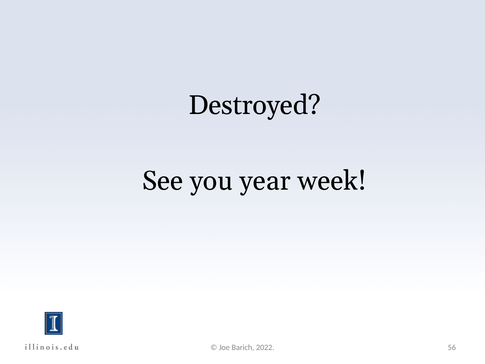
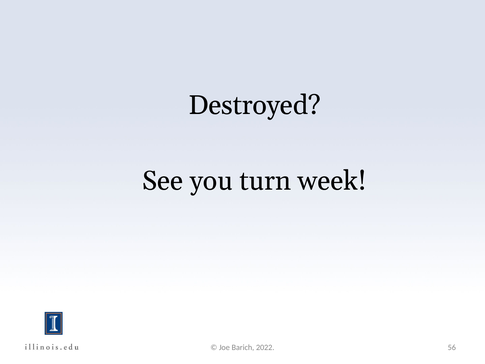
year: year -> turn (265, 181)
